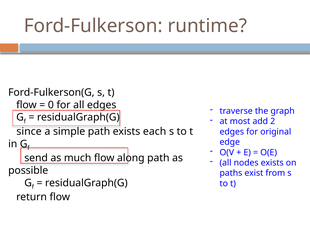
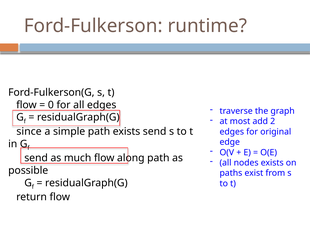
exists each: each -> send (155, 131)
